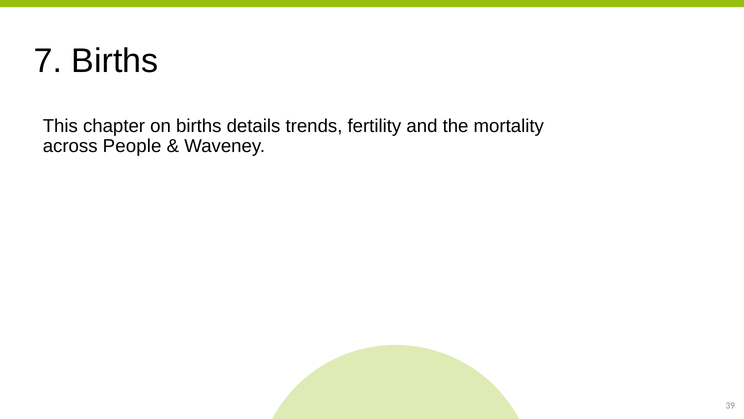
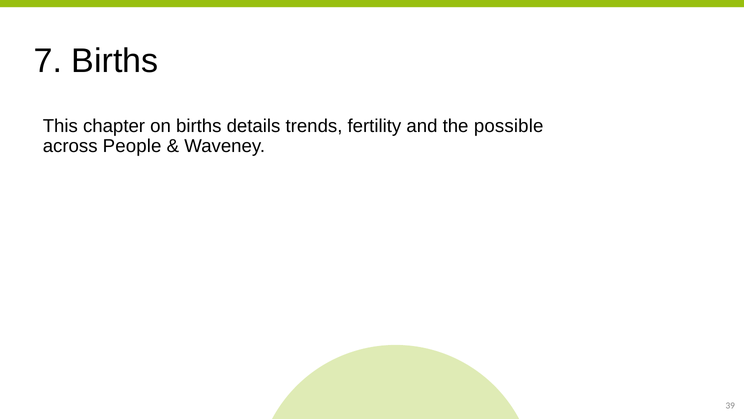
mortality: mortality -> possible (509, 126)
